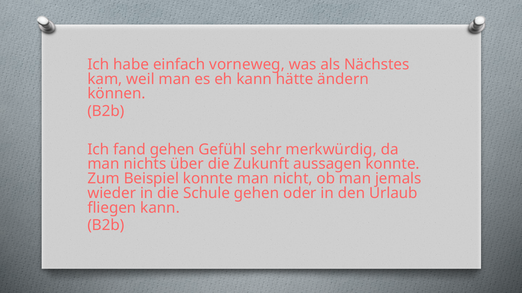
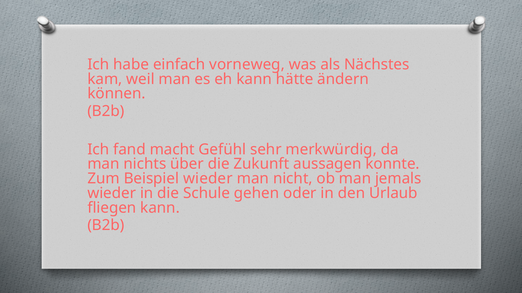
fand gehen: gehen -> macht (172, 150)
Beispiel konnte: konnte -> wieder (208, 179)
